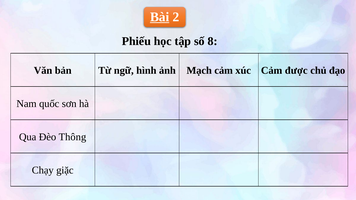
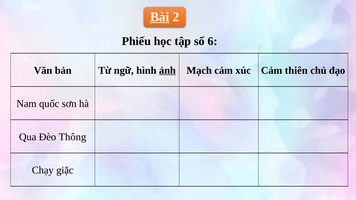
8: 8 -> 6 (213, 41)
ảnh underline: none -> present (167, 70)
được: được -> thiên (296, 70)
